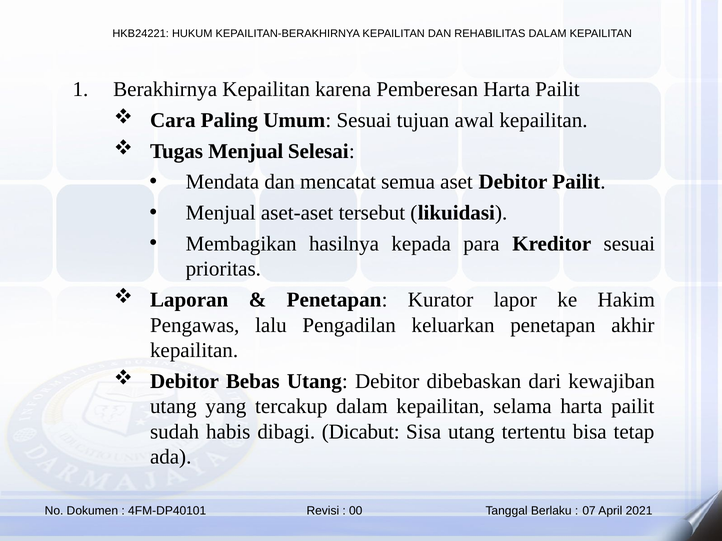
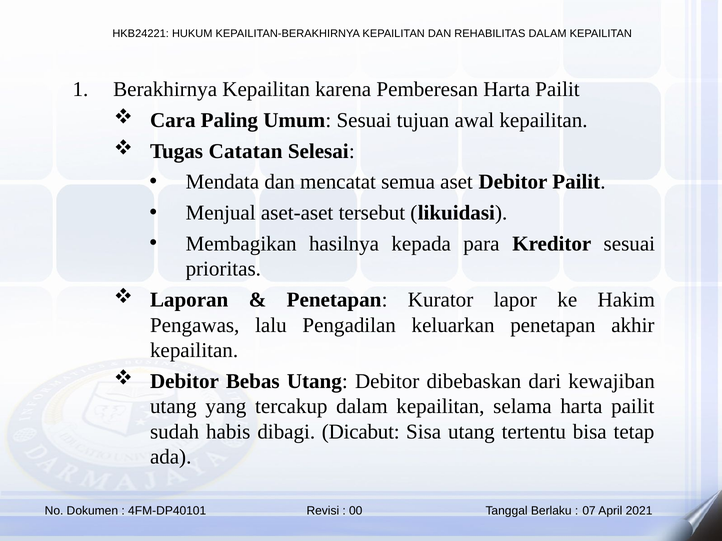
Tugas Menjual: Menjual -> Catatan (246, 151)
